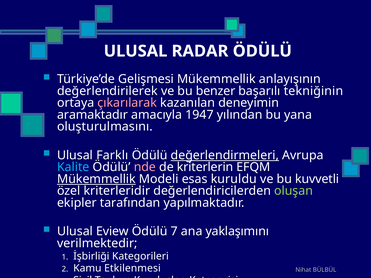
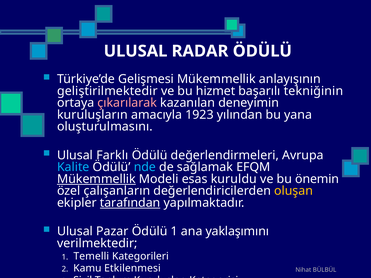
değerlendirilerek: değerlendirilerek -> geliştirilmektedir (107, 91)
benzer: benzer -> hizmet (216, 91)
aramaktadır: aramaktadır -> kuruluşların (92, 115)
1947: 1947 -> 1923 (199, 115)
değerlendirmeleri underline: present -> none (225, 155)
nde colour: pink -> light blue (145, 167)
kriterlerin: kriterlerin -> sağlamak (205, 167)
kuvvetli: kuvvetli -> önemin (317, 179)
kriterleridir: kriterleridir -> çalışanların (117, 191)
oluşan colour: light green -> yellow (294, 191)
tarafından underline: none -> present (130, 203)
Eview: Eview -> Pazar (112, 232)
Ödülü 7: 7 -> 1 (174, 232)
İşbirliği: İşbirliği -> Temelli (91, 256)
